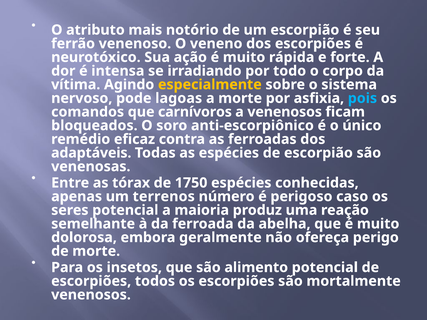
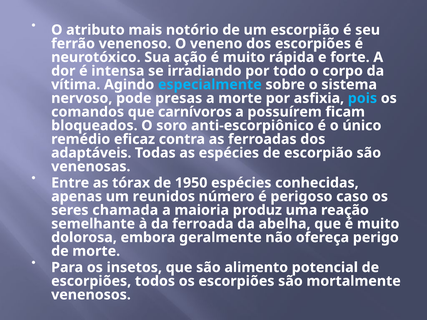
especialmente colour: yellow -> light blue (210, 85)
lagoas: lagoas -> presas (179, 98)
a venenosos: venenosos -> possuírem (285, 112)
1750: 1750 -> 1950 (191, 183)
terrenos: terrenos -> reunidos (164, 197)
seres potencial: potencial -> chamada (125, 210)
